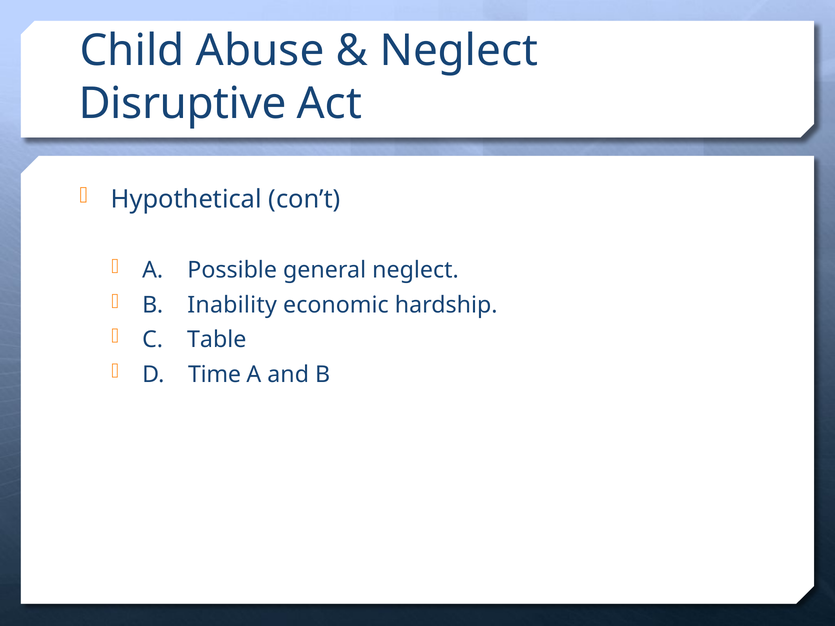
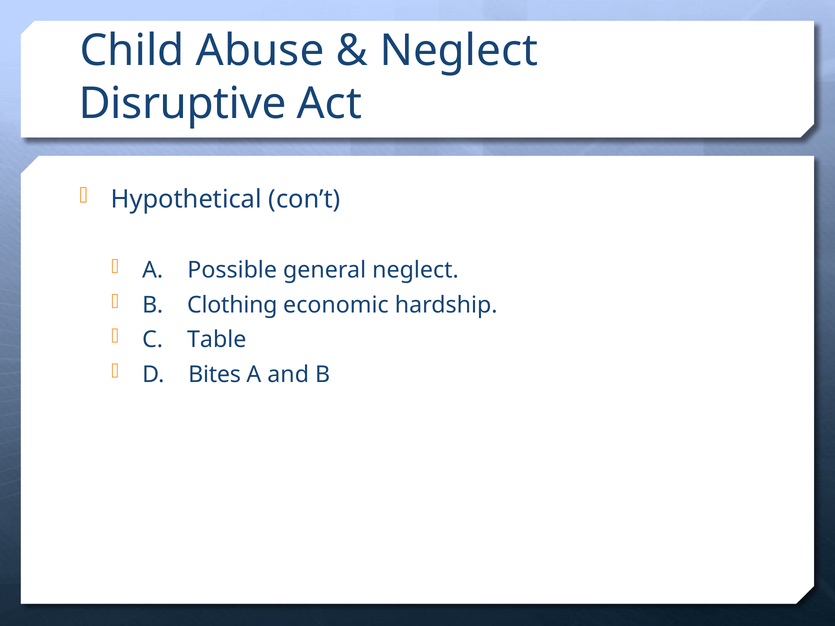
Inability: Inability -> Clothing (232, 305)
Time: Time -> Bites (215, 375)
